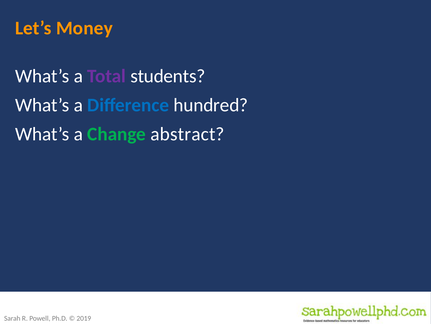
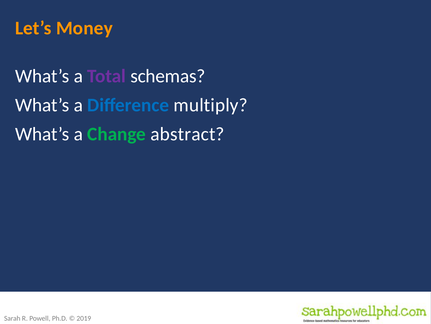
students: students -> schemas (168, 76)
hundred: hundred -> multiply (211, 105)
